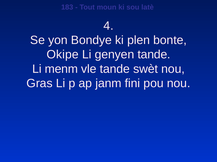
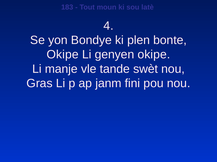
genyen tande: tande -> okipe (154, 55)
menm: menm -> manje (61, 69)
